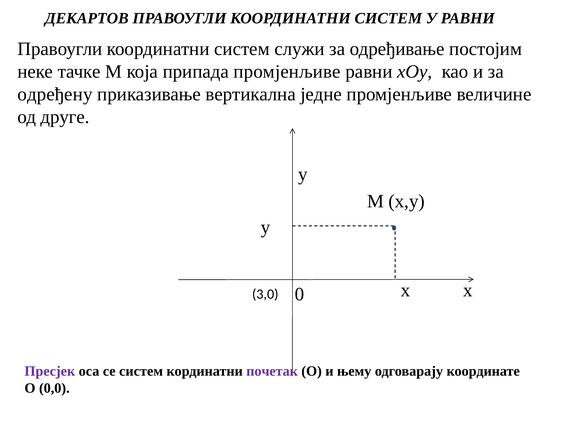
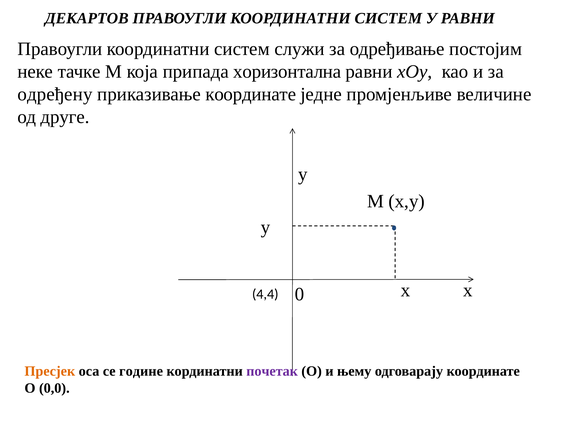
припада промјенљиве: промјенљиве -> хоризонтална (287, 72)
приказивање вертикална: вертикална -> координате (251, 94)
3,0: 3,0 -> 4,4 (265, 294)
Пресјек colour: purple -> orange (50, 371)
се систем: систем -> године (141, 371)
